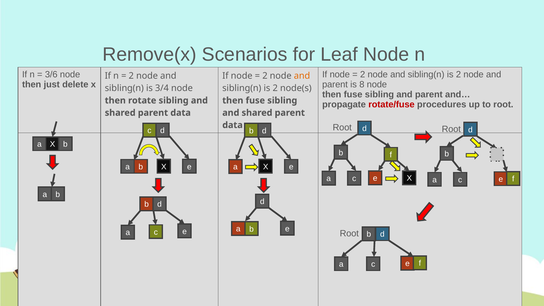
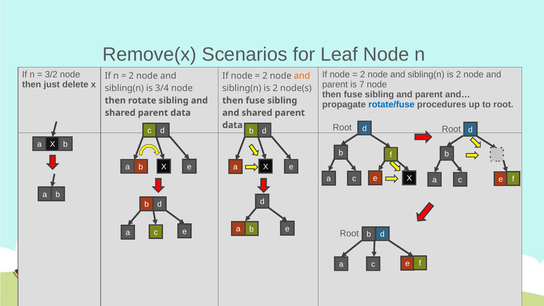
3/6: 3/6 -> 3/2 (51, 74)
8: 8 -> 7 (362, 84)
rotate/fuse colour: red -> blue (391, 105)
